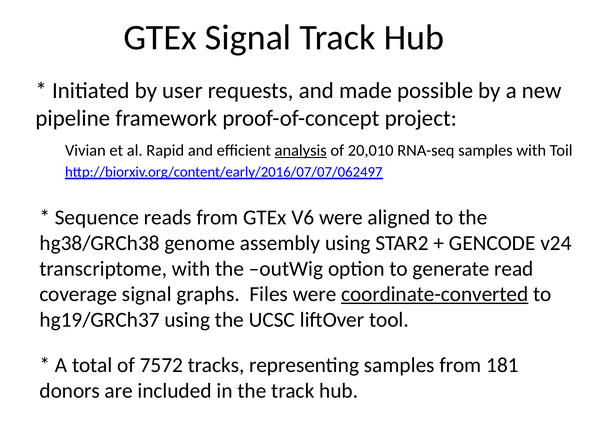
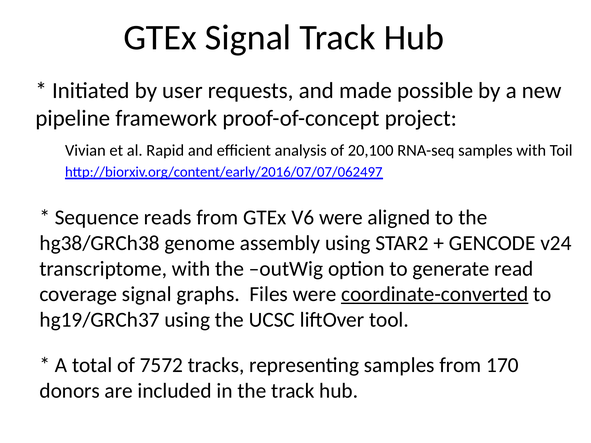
analysis underline: present -> none (301, 151)
20,010: 20,010 -> 20,100 (371, 151)
181: 181 -> 170 (502, 365)
